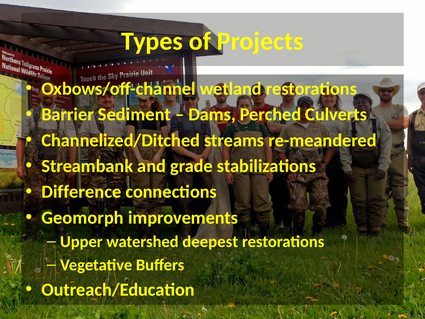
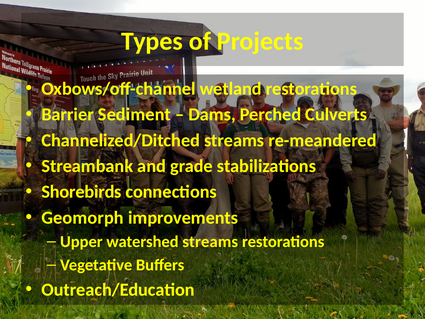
Difference: Difference -> Shorebirds (81, 192)
watershed deepest: deepest -> streams (210, 242)
